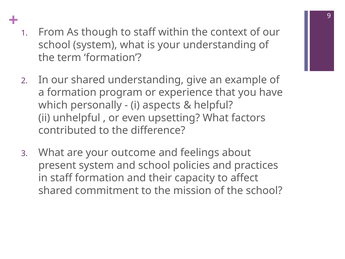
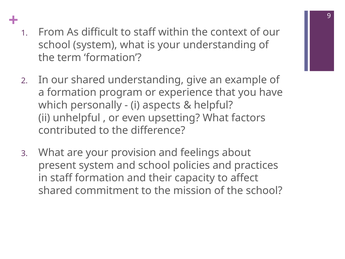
though: though -> difficult (100, 32)
outcome: outcome -> provision (134, 153)
